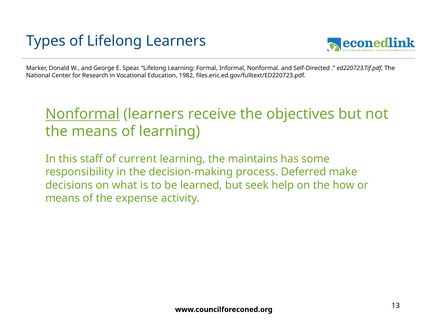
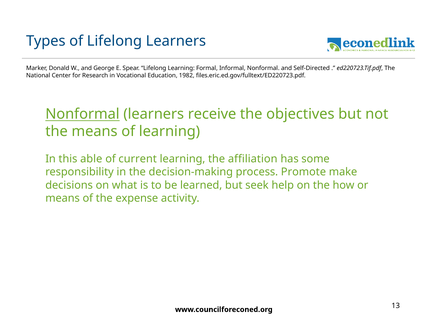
staff: staff -> able (91, 159)
maintains: maintains -> affiliation (253, 159)
Deferred: Deferred -> Promote (303, 172)
